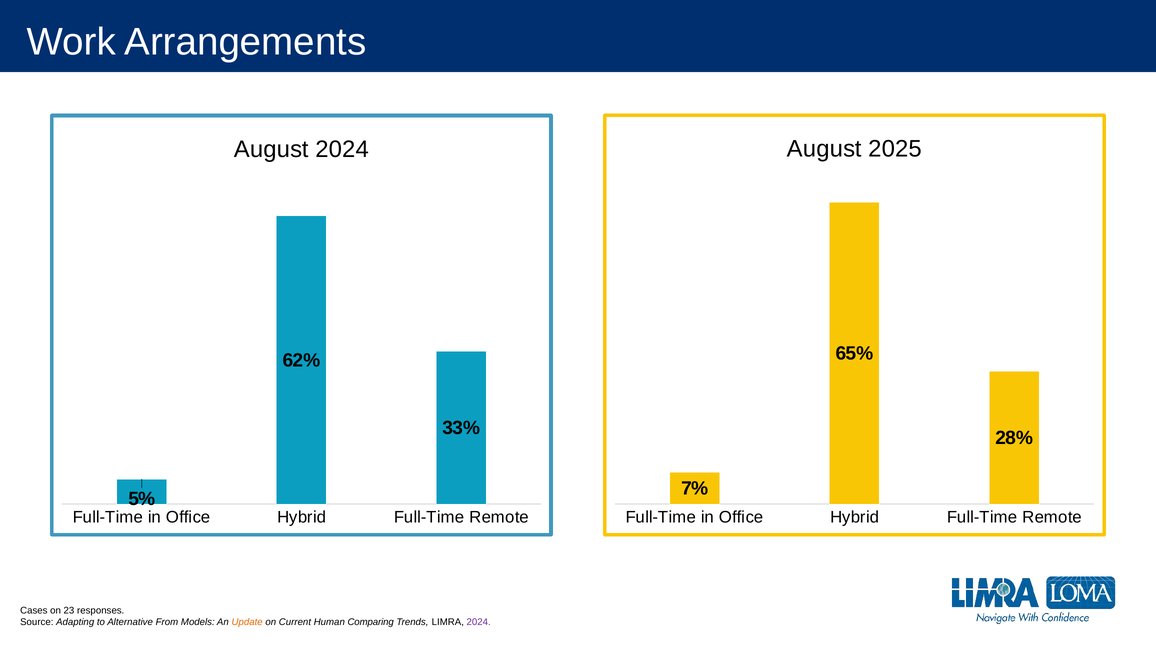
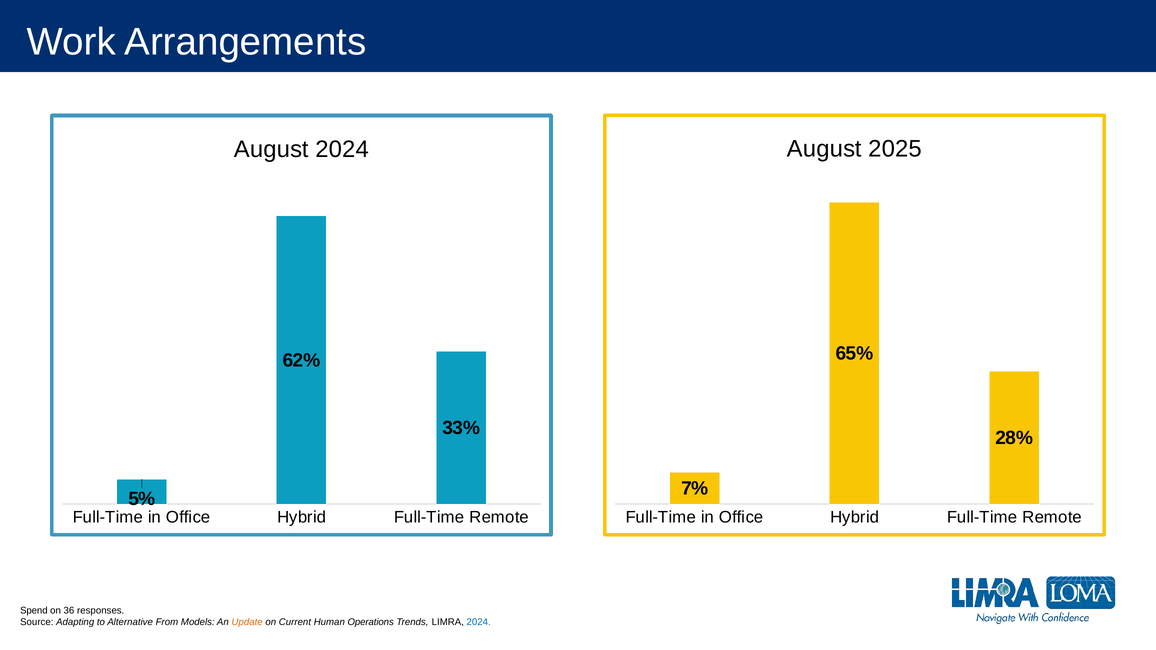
Cases: Cases -> Spend (34, 611)
23: 23 -> 36 (69, 611)
Comparing: Comparing -> Operations (371, 622)
2024 colour: purple -> blue (479, 622)
